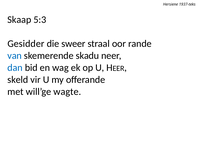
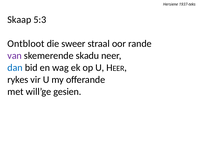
Gesidder: Gesidder -> Ontbloot (26, 43)
van colour: blue -> purple (15, 55)
skeld: skeld -> rykes (18, 79)
wagte: wagte -> gesien (67, 91)
